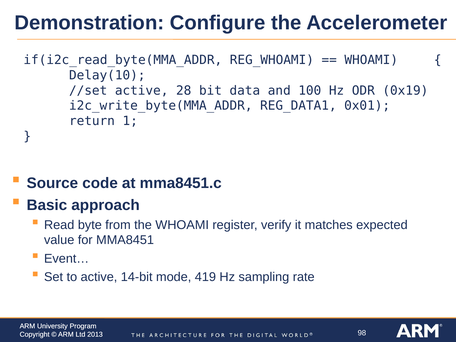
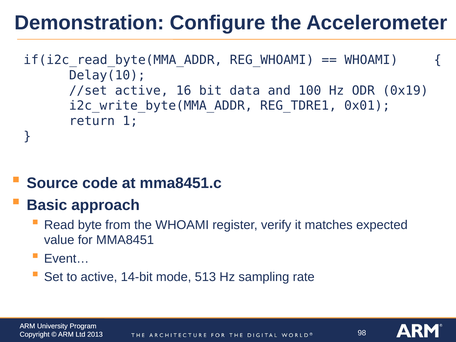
28: 28 -> 16 (184, 91)
REG_DATA1: REG_DATA1 -> REG_TDRE1 (298, 106)
419: 419 -> 513 (205, 277)
